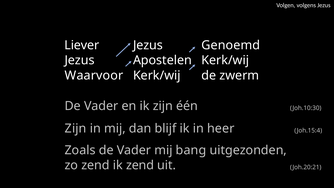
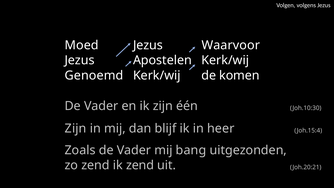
Liever: Liever -> Moed (82, 45)
Genoemd: Genoemd -> Waarvoor (231, 45)
Waarvoor: Waarvoor -> Genoemd (94, 75)
zwerm: zwerm -> komen (239, 75)
